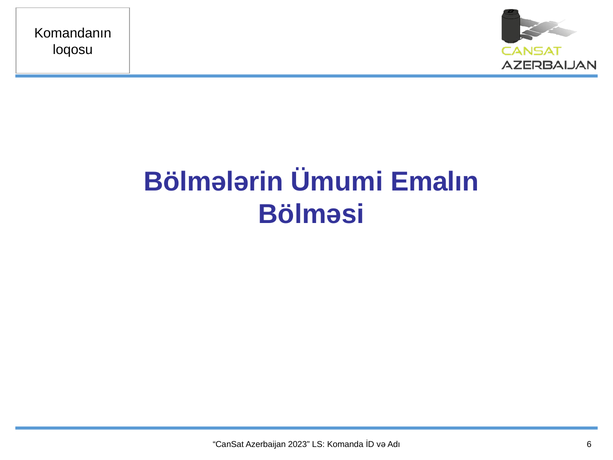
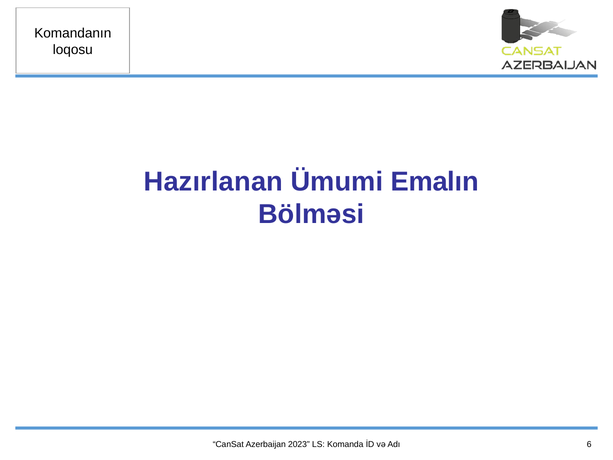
Bölmələrin: Bölmələrin -> Hazırlanan (213, 182)
